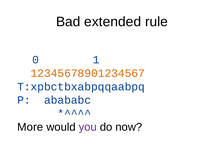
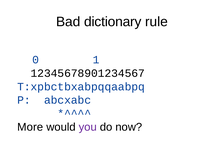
extended: extended -> dictionary (113, 22)
12345678901234567 colour: orange -> black (88, 73)
abababc: abababc -> abcxabc (68, 100)
